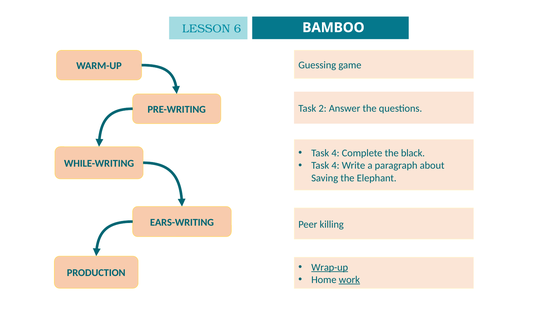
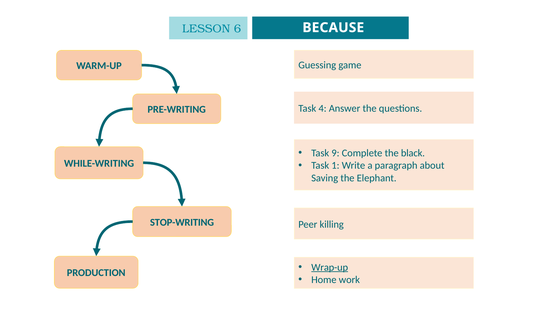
BAMBOO: BAMBOO -> BECAUSE (333, 28)
2: 2 -> 4 (323, 108)
4: 4 -> 9 (335, 153)
4: 4 -> 1 (335, 166)
EARS-WRITING: EARS-WRITING -> STOP-WRITING (182, 222)
work underline: present -> none (349, 280)
